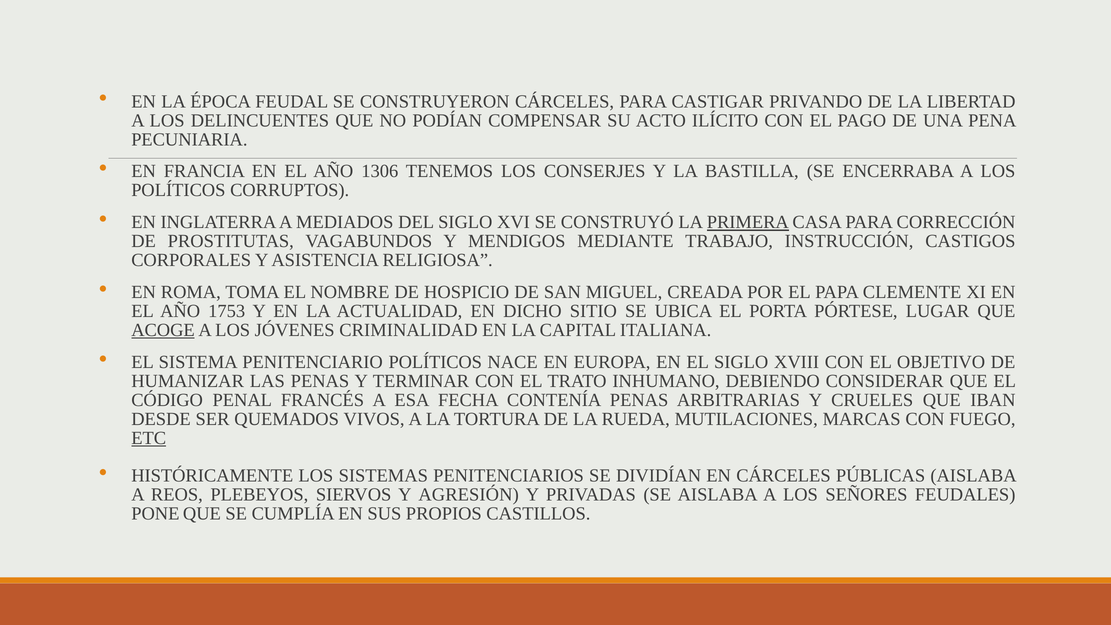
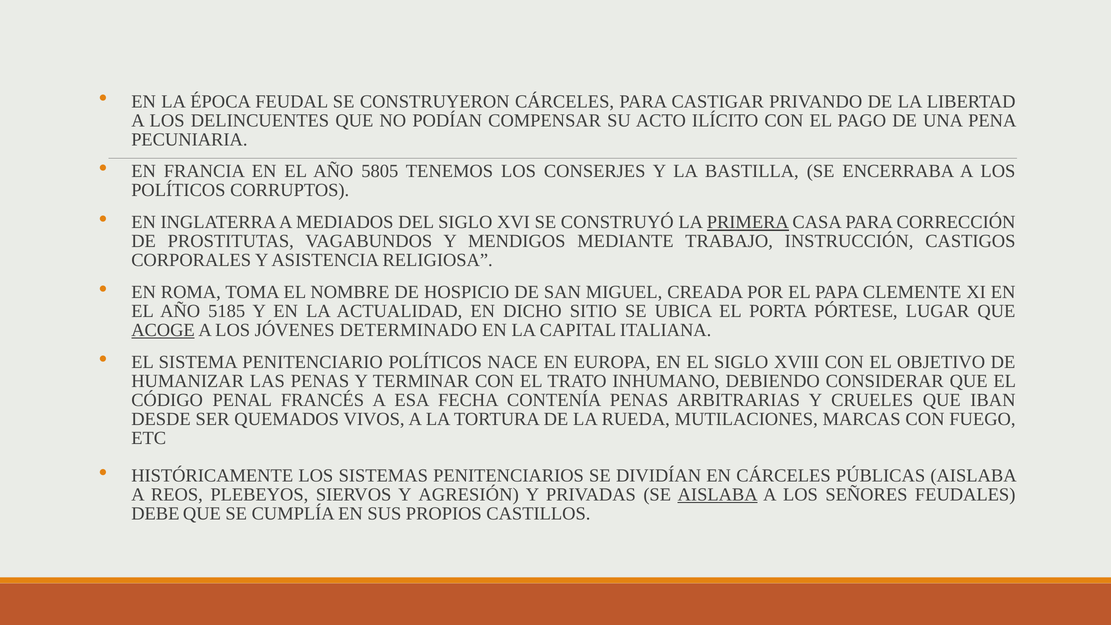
1306: 1306 -> 5805 (380, 171)
1753: 1753 -> 5185 (227, 311)
CRIMINALIDAD: CRIMINALIDAD -> DETERMINADO (408, 330)
ETC underline: present -> none (149, 438)
AISLABA underline: none -> present (718, 494)
PONE: PONE -> DEBE (155, 513)
